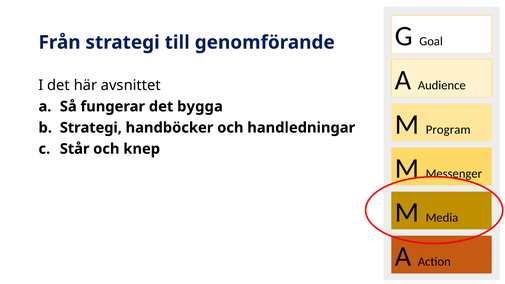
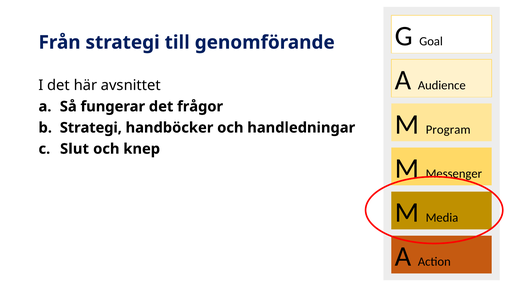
bygga: bygga -> frågor (200, 107)
Står: Står -> Slut (75, 149)
